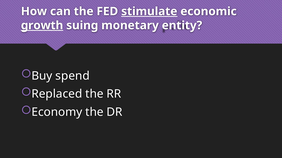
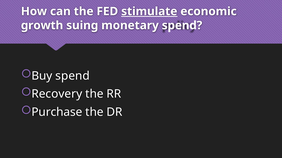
growth underline: present -> none (42, 25)
monetary entity: entity -> spend (182, 25)
Replaced: Replaced -> Recovery (57, 94)
Economy: Economy -> Purchase (57, 112)
